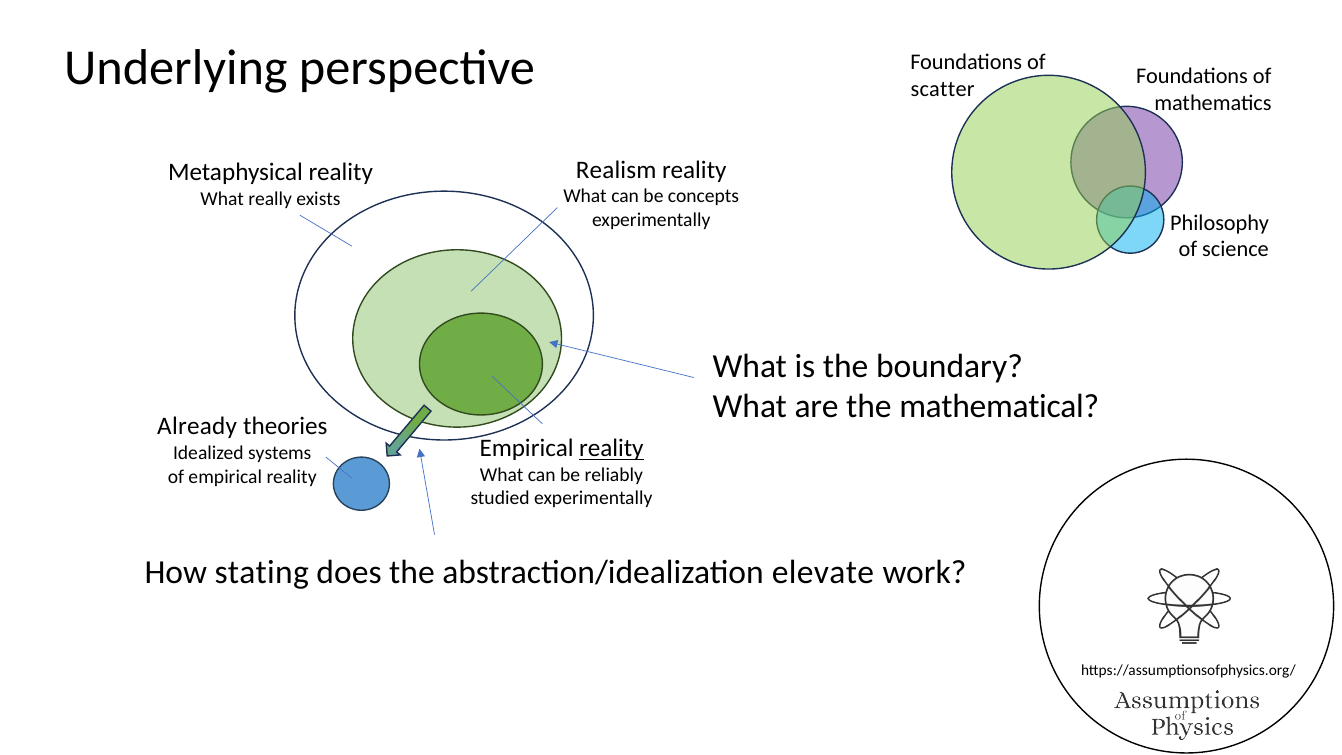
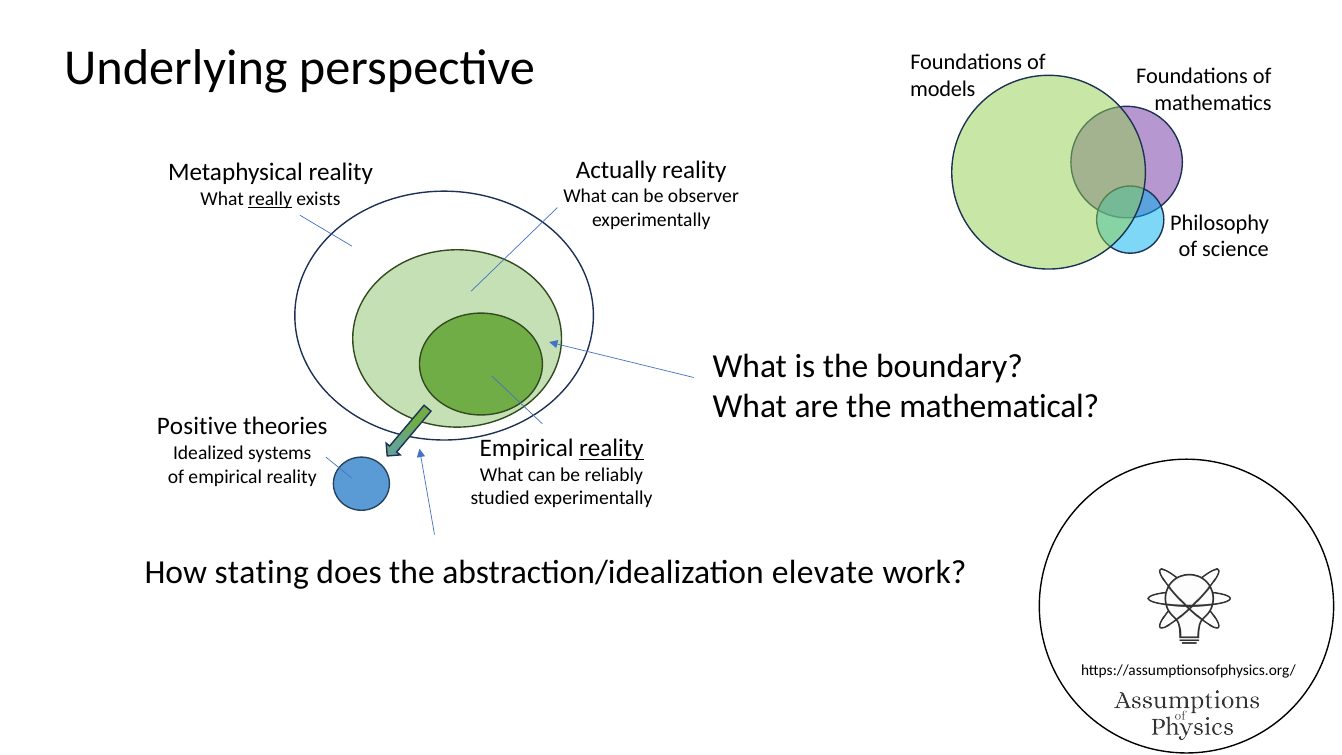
scatter: scatter -> models (943, 89)
Realism: Realism -> Actually (616, 170)
concepts: concepts -> observer (703, 196)
really underline: none -> present (270, 199)
Already: Already -> Positive (197, 427)
